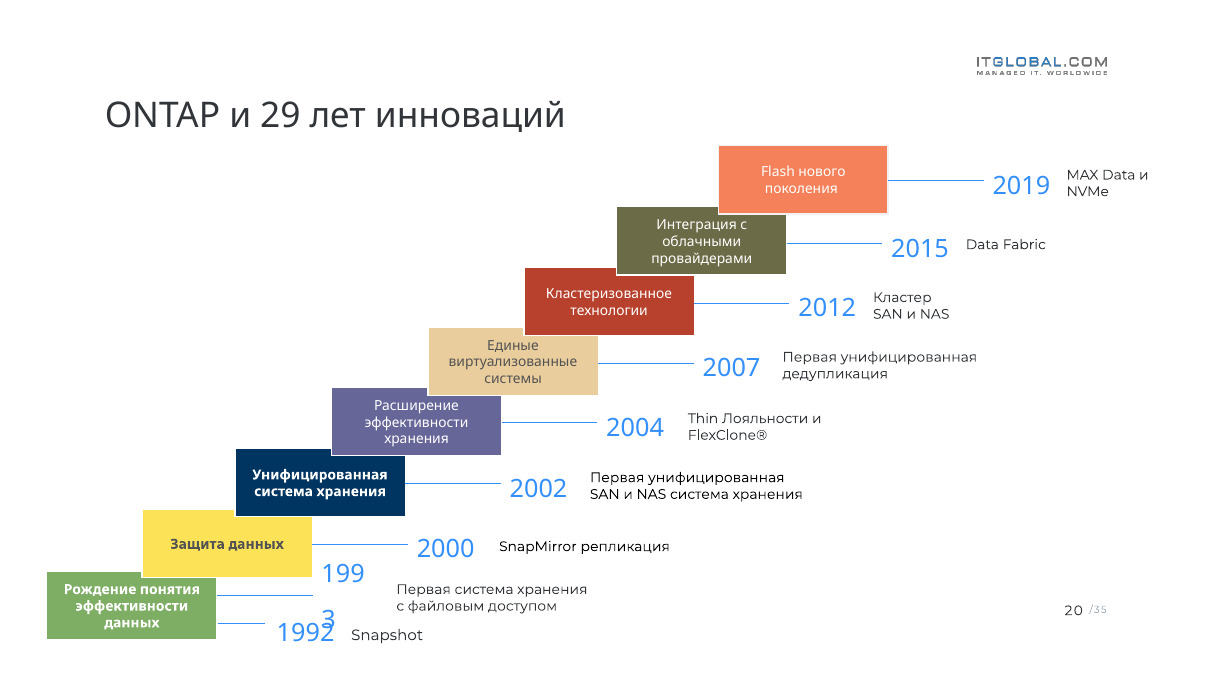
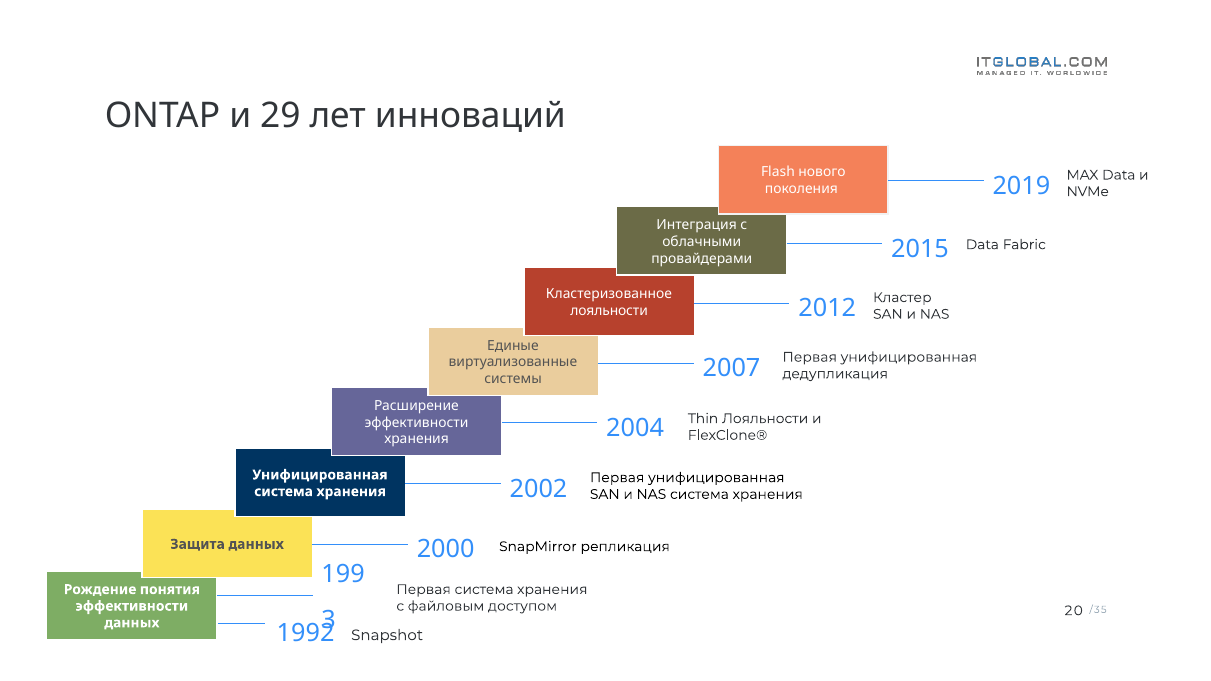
технологии: технологии -> лояльности (609, 311)
